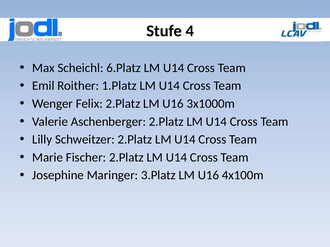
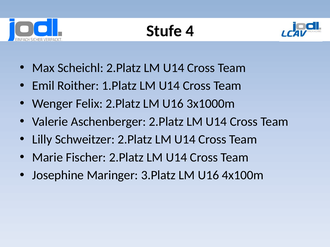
Scheichl 6.Platz: 6.Platz -> 2.Platz (124, 68)
